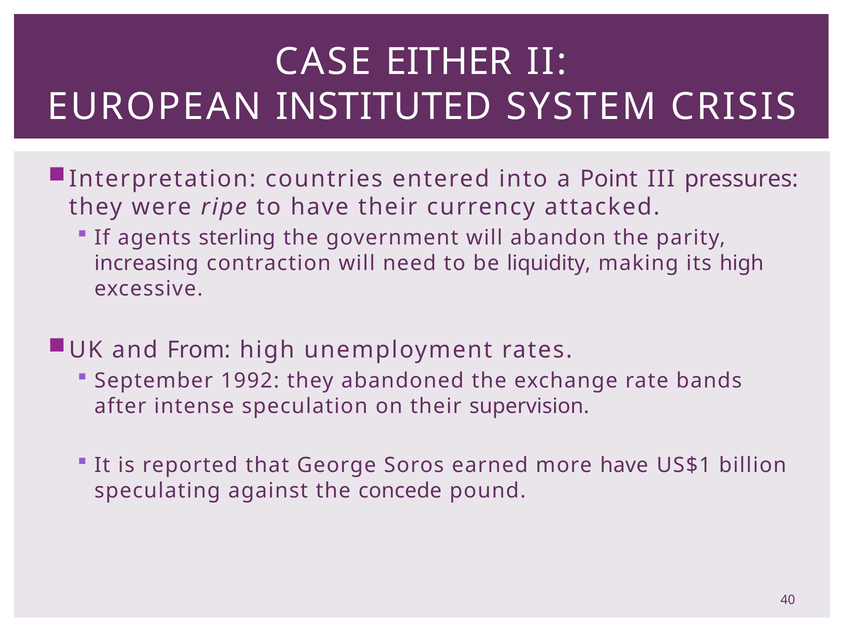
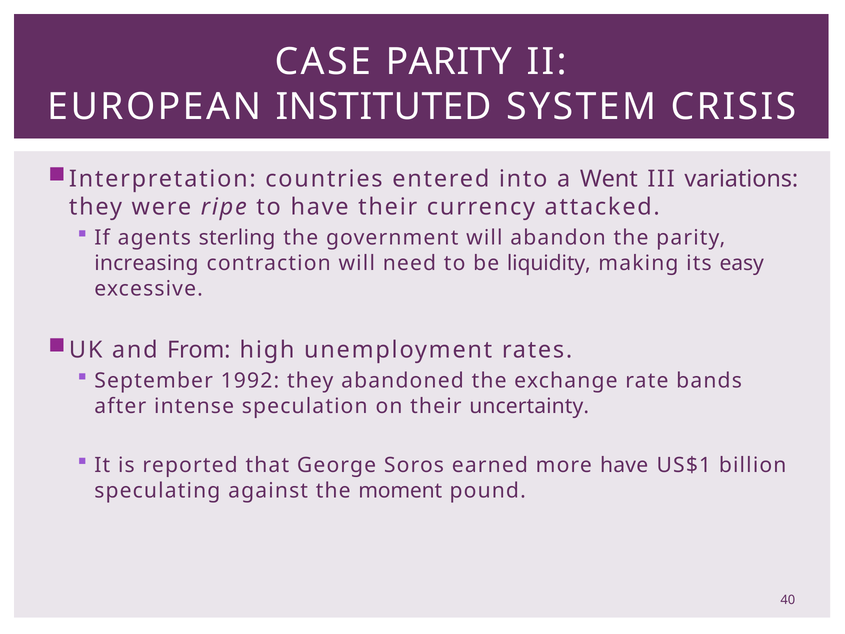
CASE EITHER: EITHER -> PARITY (449, 62)
Point: Point -> Went (609, 179)
pressures: pressures -> variations (741, 179)
its high: high -> easy (742, 263)
supervision: supervision -> uncertainty (529, 406)
concede: concede -> moment (400, 490)
